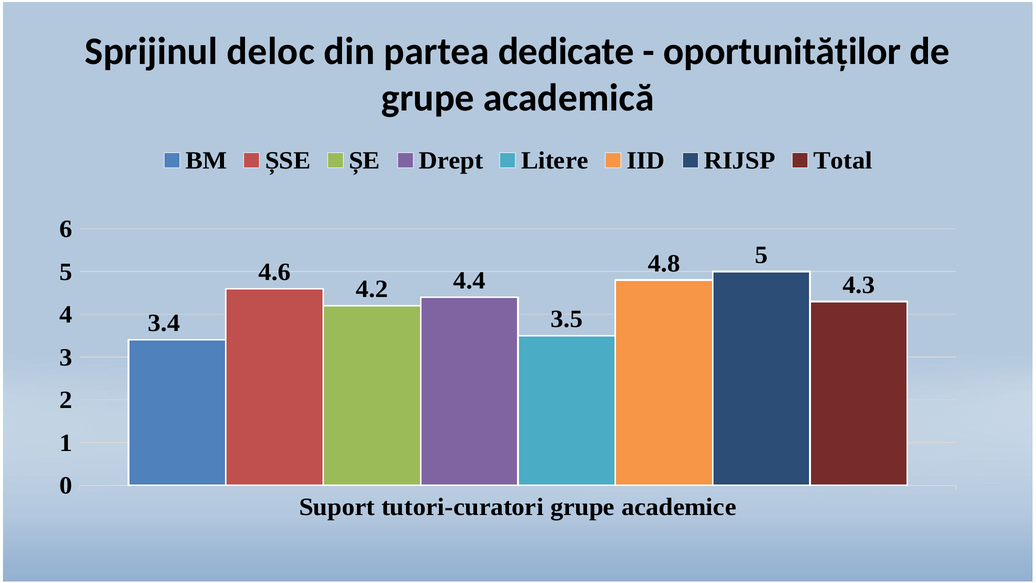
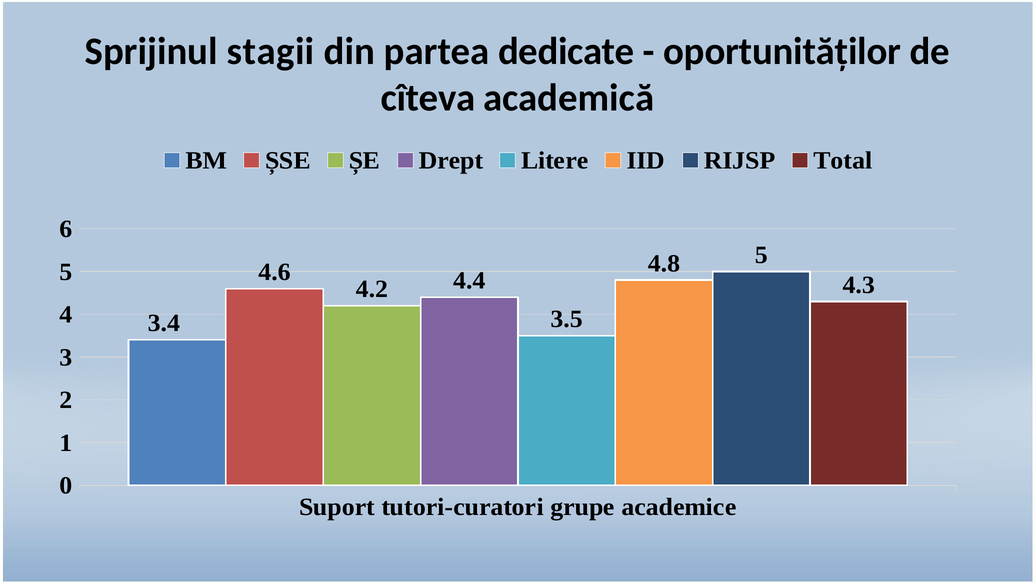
deloc: deloc -> stagii (271, 51)
grupe: grupe -> cîteva (428, 98)
